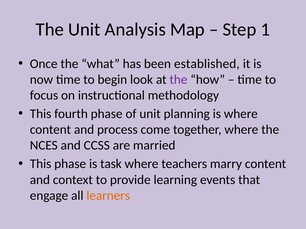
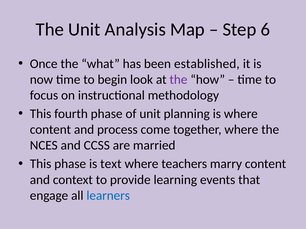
1: 1 -> 6 (265, 30)
task: task -> text (111, 164)
learners colour: orange -> blue (108, 196)
